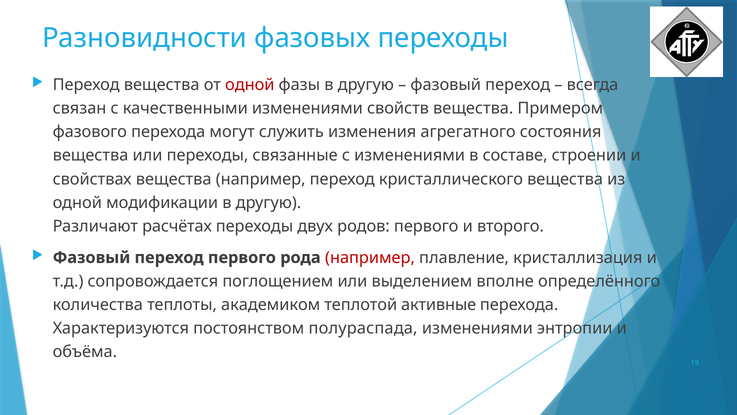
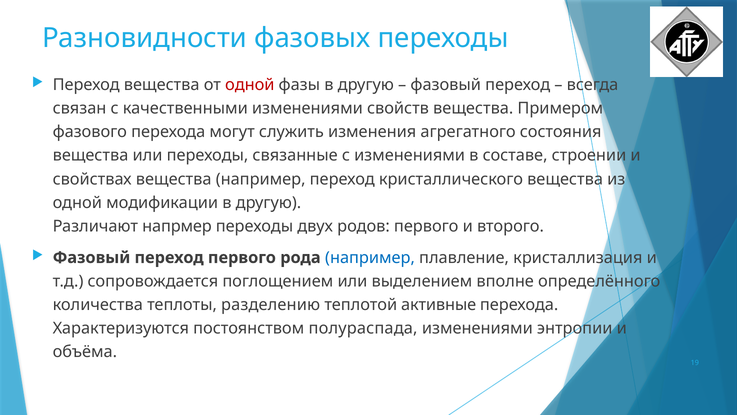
расчётах: расчётах -> напрмер (177, 226)
например colour: red -> blue (370, 257)
академиком: академиком -> разделению (271, 304)
